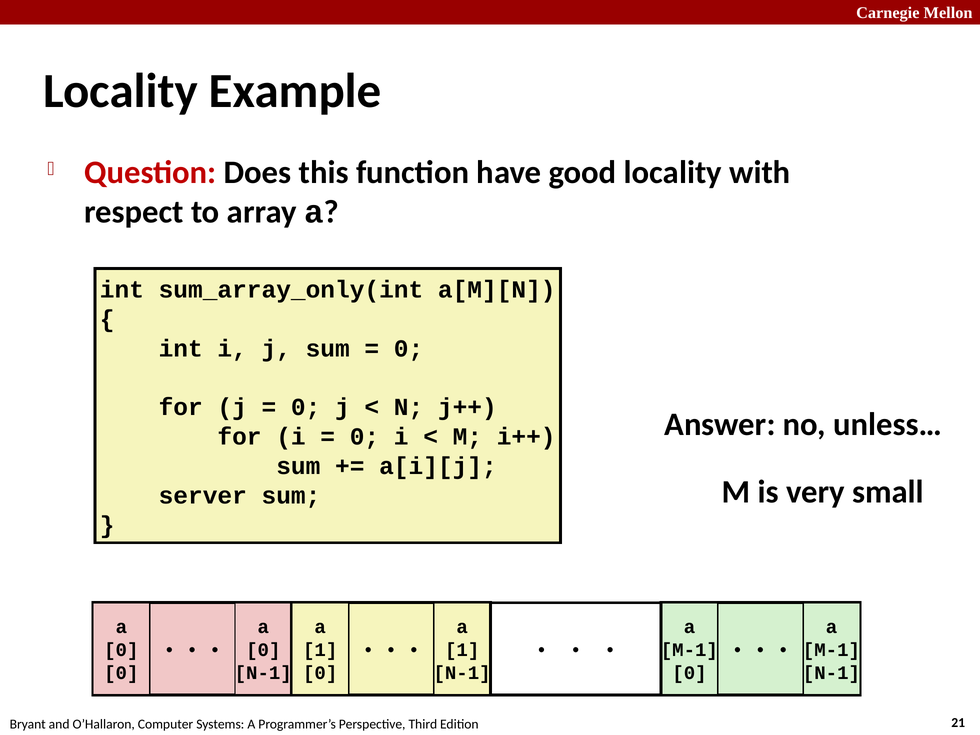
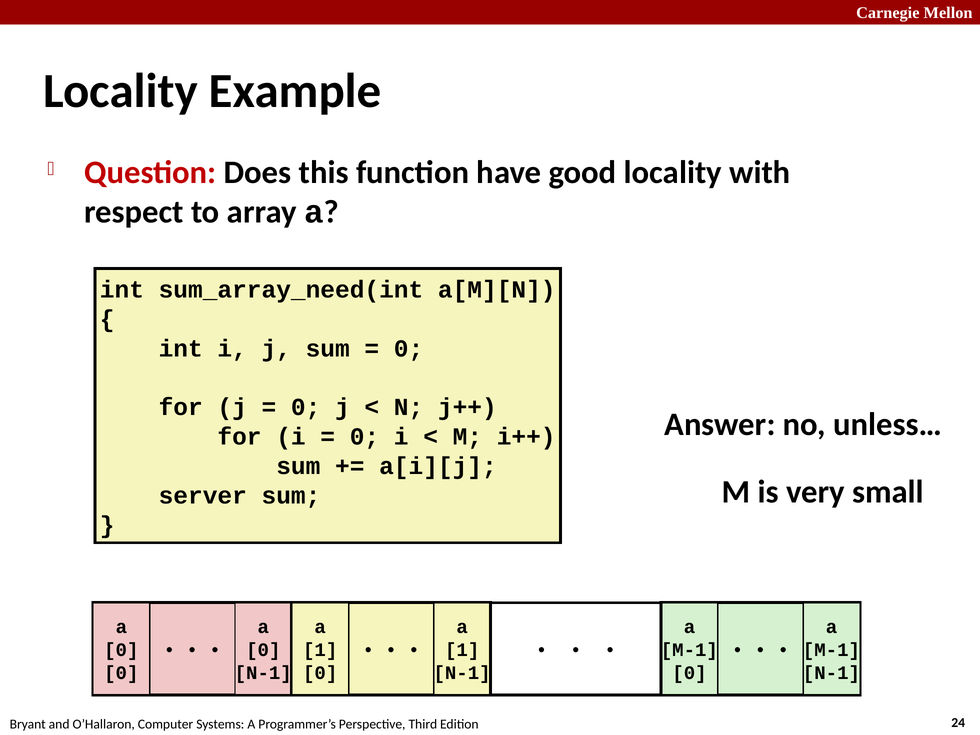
sum_array_only(int: sum_array_only(int -> sum_array_need(int (291, 290)
21: 21 -> 24 (958, 723)
